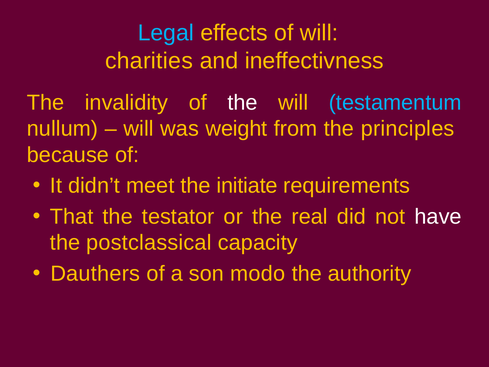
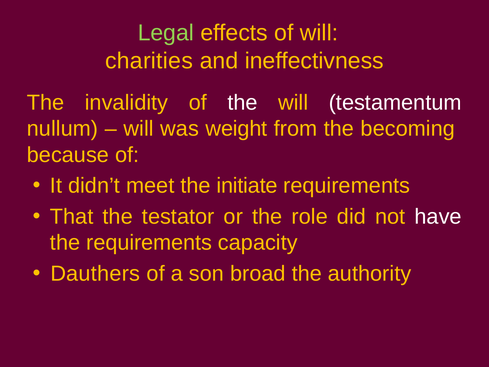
Legal colour: light blue -> light green (166, 33)
testamentum colour: light blue -> white (395, 103)
principles: principles -> becoming (408, 129)
real: real -> role (310, 216)
the postclassical: postclassical -> requirements (149, 243)
modo: modo -> broad (258, 273)
